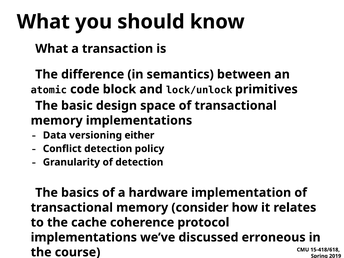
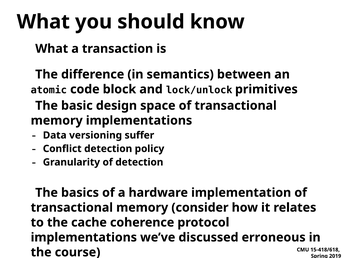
either: either -> suffer (139, 135)
